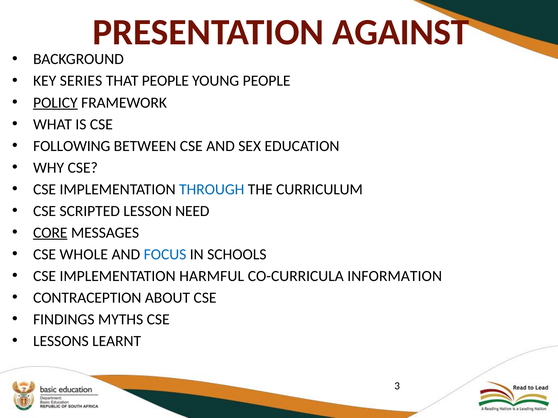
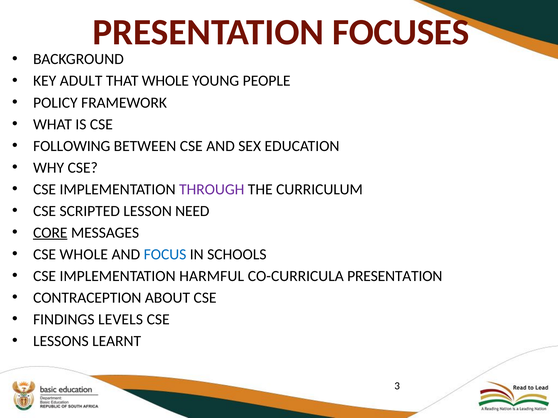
AGAINST: AGAINST -> FOCUSES (401, 32)
SERIES: SERIES -> ADULT (81, 81)
THAT PEOPLE: PEOPLE -> WHOLE (165, 81)
POLICY underline: present -> none (55, 103)
THROUGH colour: blue -> purple (212, 190)
CO-CURRICULA INFORMATION: INFORMATION -> PRESENTATION (395, 276)
MYTHS: MYTHS -> LEVELS (121, 320)
